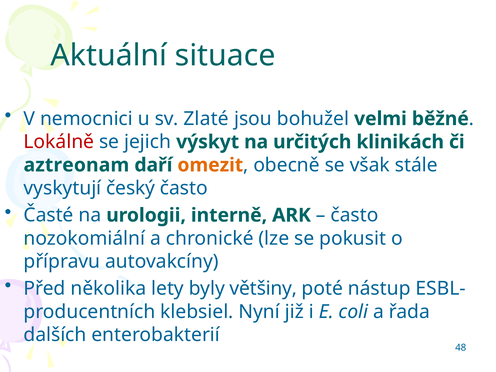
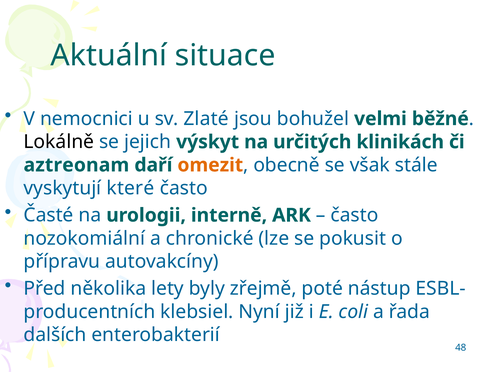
Lokálně colour: red -> black (59, 142)
český: český -> které (130, 188)
většiny: většiny -> zřejmě (263, 289)
